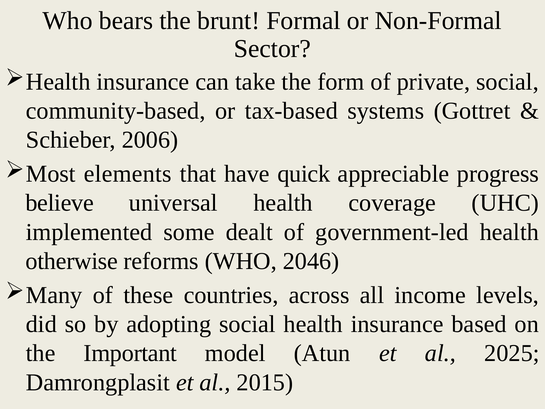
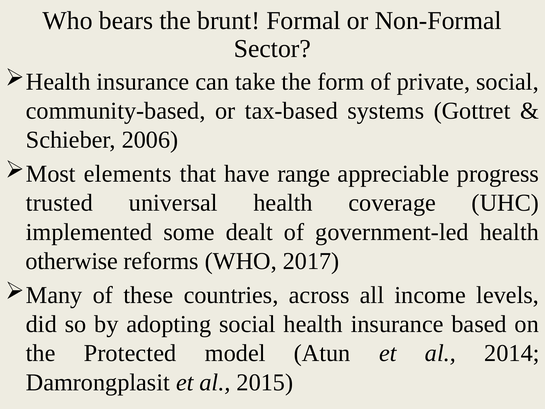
quick: quick -> range (304, 174)
believe: believe -> trusted (59, 203)
2046: 2046 -> 2017 (311, 261)
Important: Important -> Protected (130, 353)
2025: 2025 -> 2014 (512, 353)
